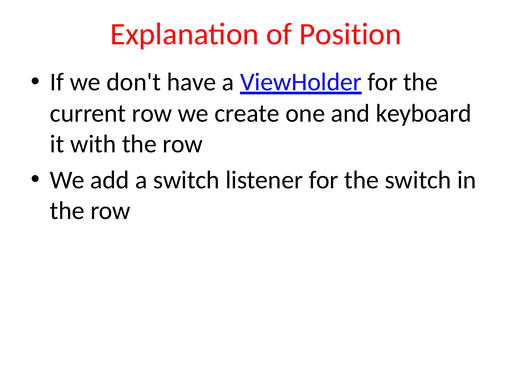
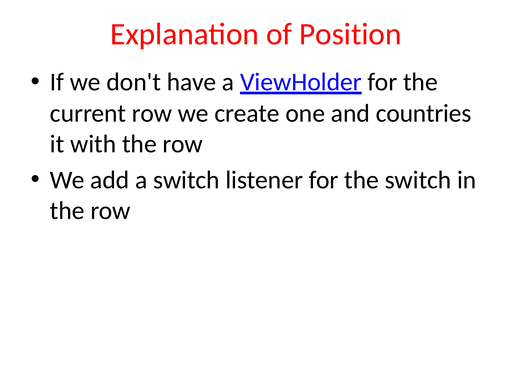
keyboard: keyboard -> countries (424, 113)
